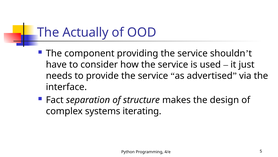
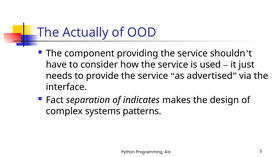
structure: structure -> indicates (141, 100)
iterating: iterating -> patterns (142, 111)
